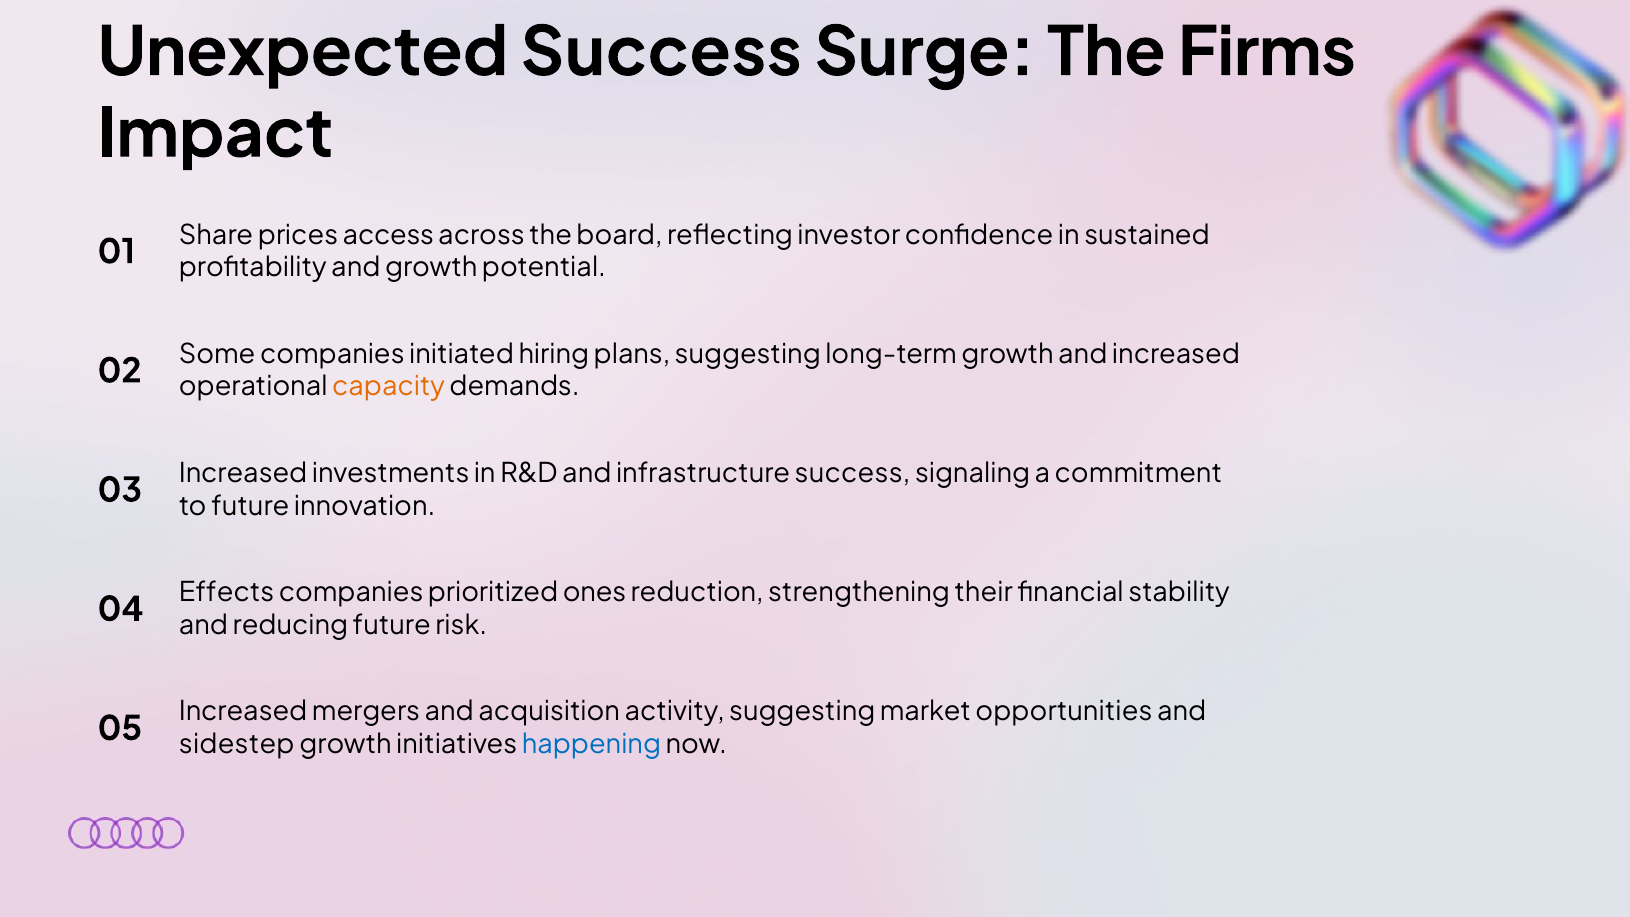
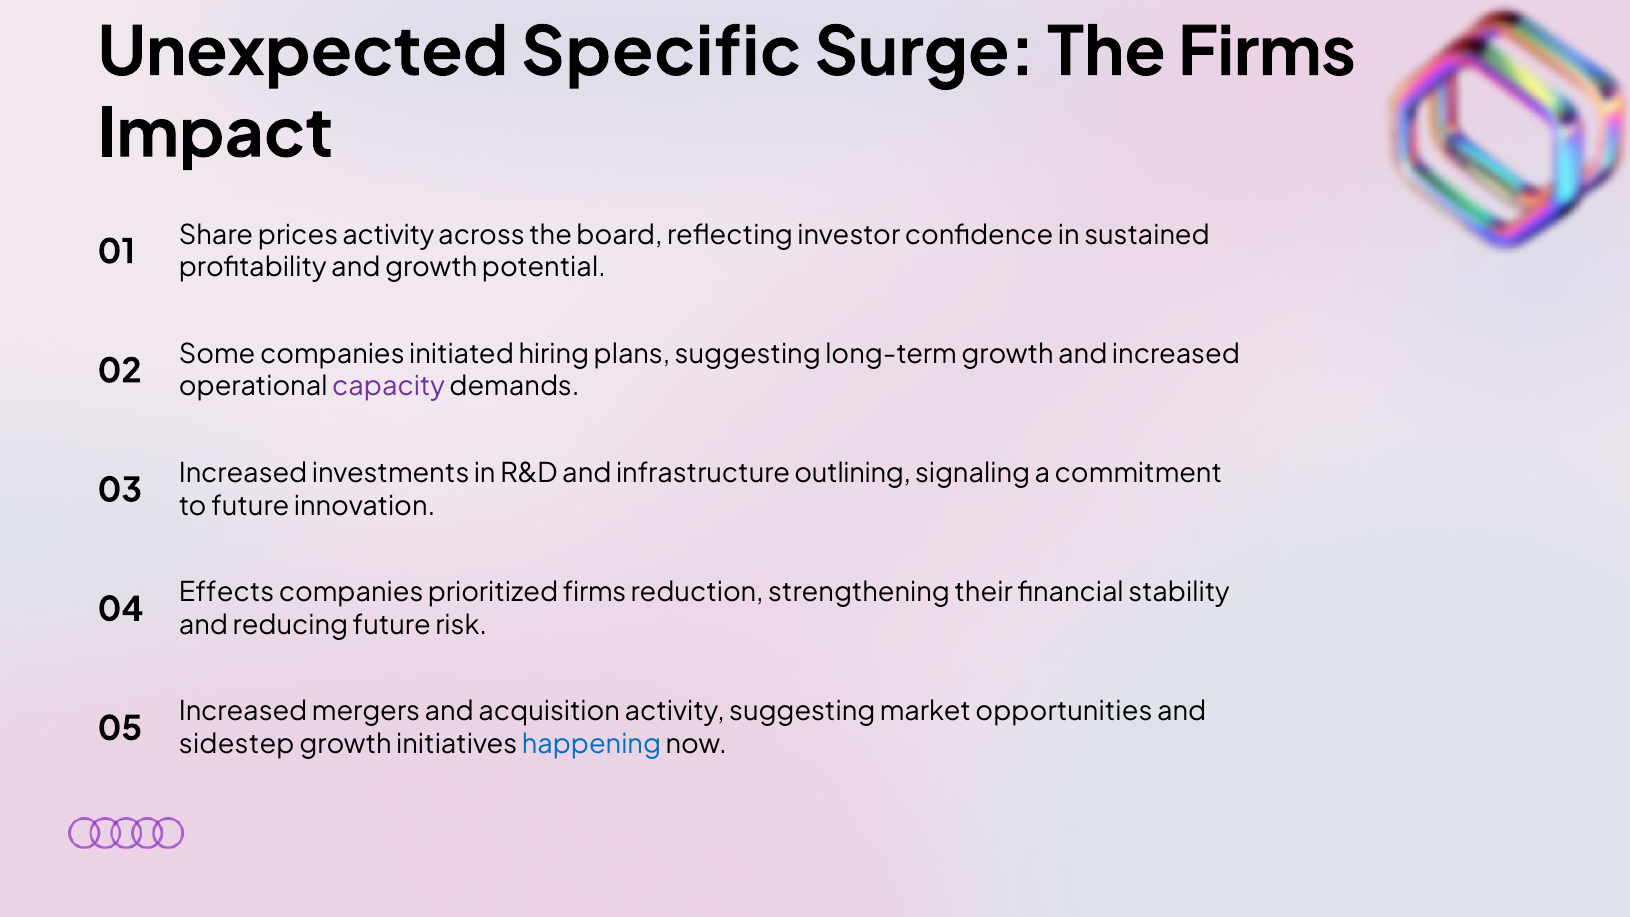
Unexpected Success: Success -> Specific (661, 53)
prices access: access -> activity (388, 235)
capacity colour: orange -> purple (389, 387)
infrastructure success: success -> outlining (853, 474)
prioritized ones: ones -> firms (594, 593)
